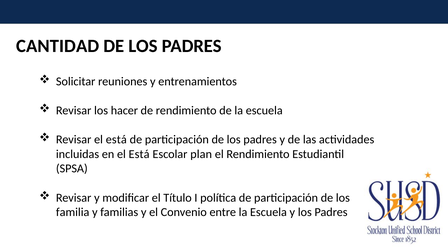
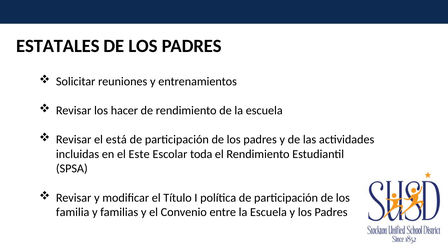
CANTIDAD: CANTIDAD -> ESTATALES (58, 46)
en el Está: Está -> Este (139, 154)
plan: plan -> toda (201, 154)
